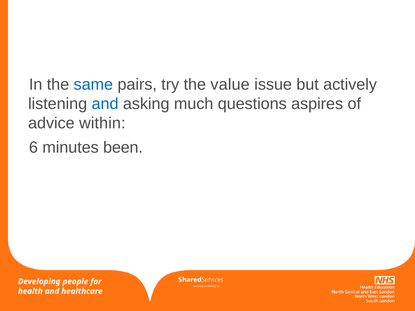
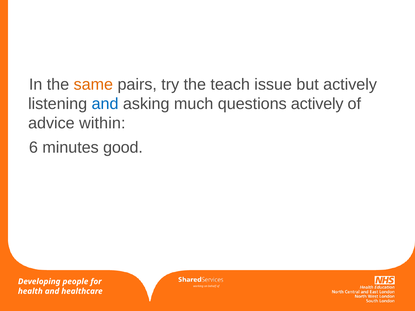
same colour: blue -> orange (93, 85)
value: value -> teach (230, 85)
questions aspires: aspires -> actively (317, 104)
been: been -> good (123, 148)
